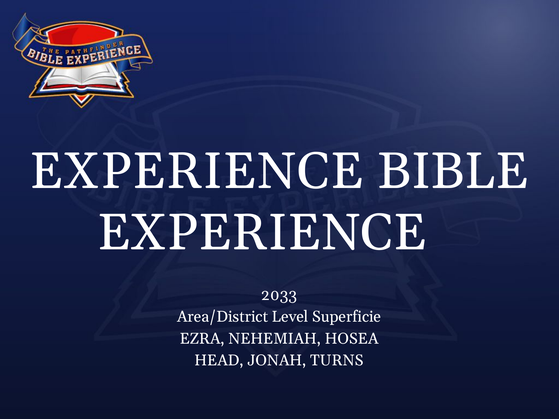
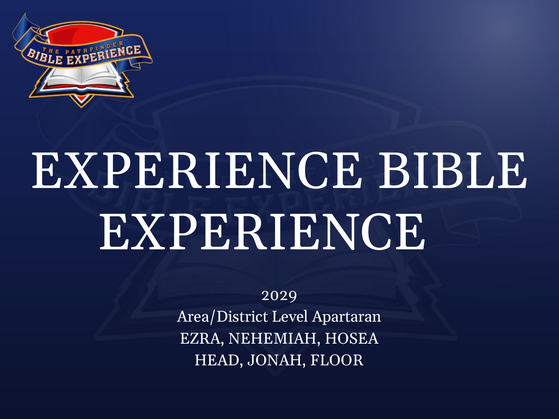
2033: 2033 -> 2029 (279, 295)
Superficie: Superficie -> Apartaran (347, 317)
TURNS: TURNS -> FLOOR (337, 361)
